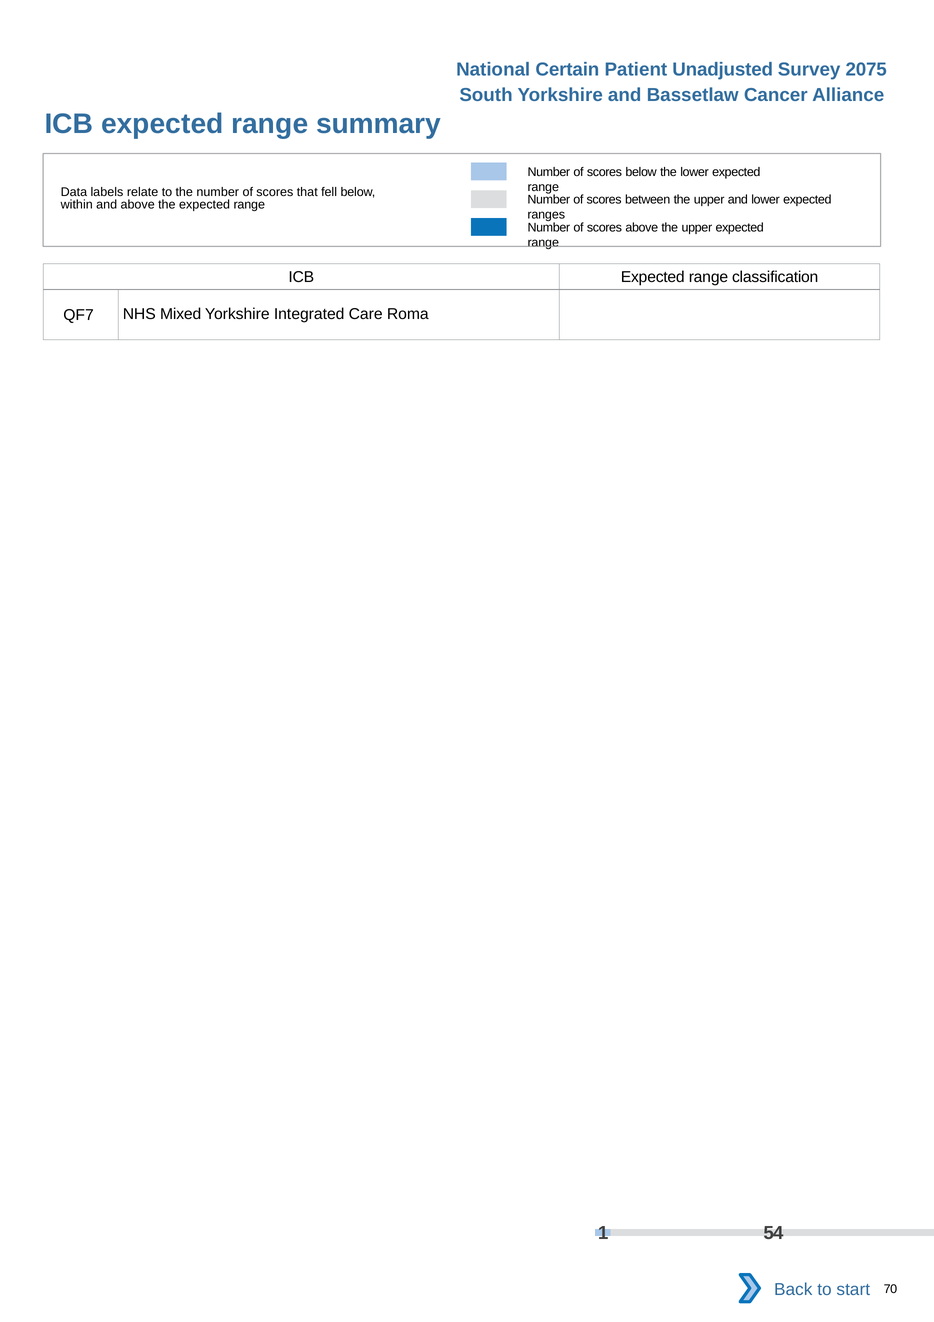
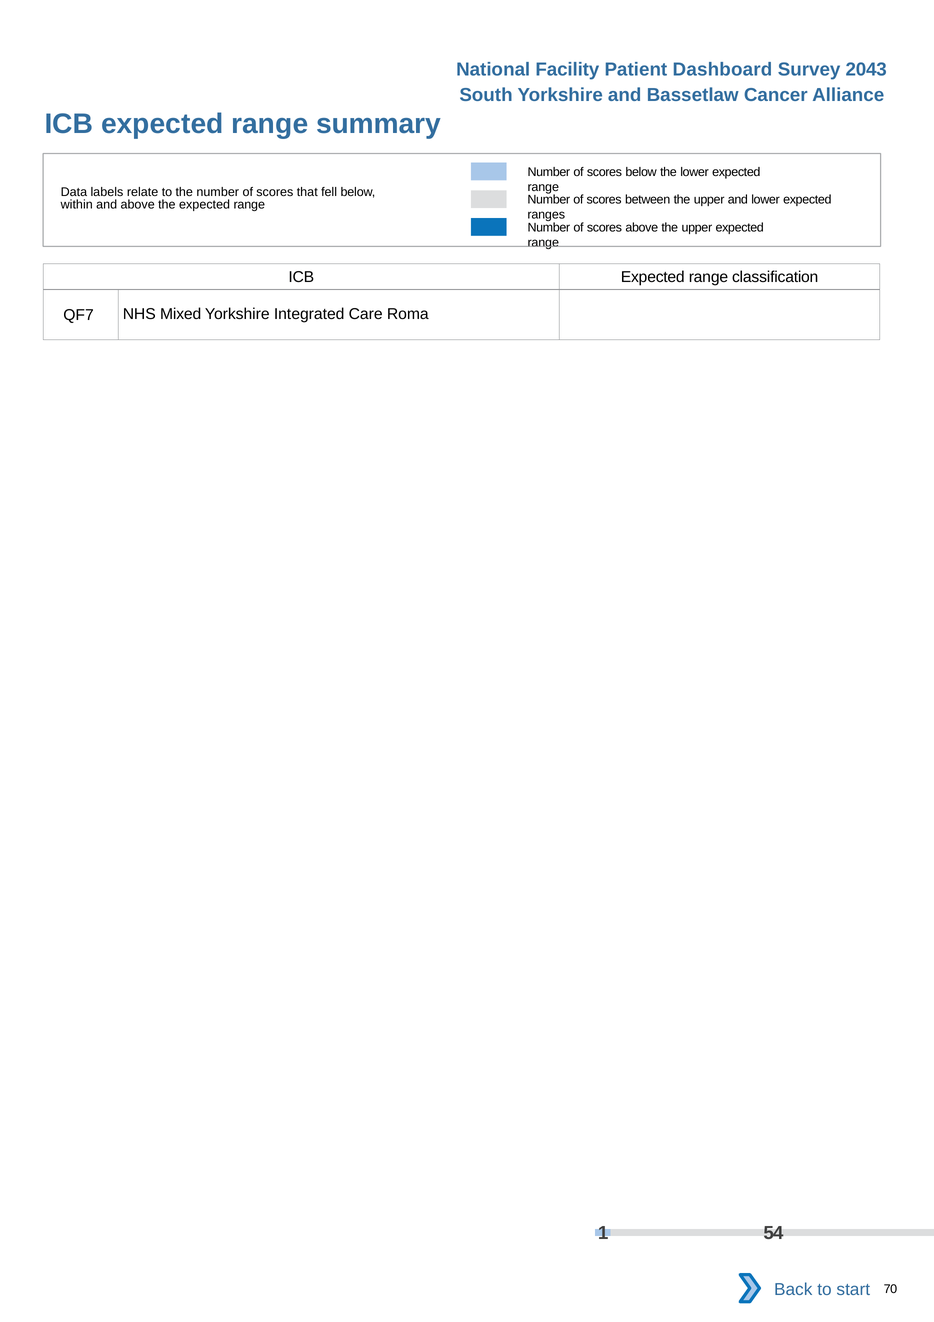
Certain: Certain -> Facility (567, 70)
Unadjusted: Unadjusted -> Dashboard (722, 70)
2075: 2075 -> 2043 (866, 70)
